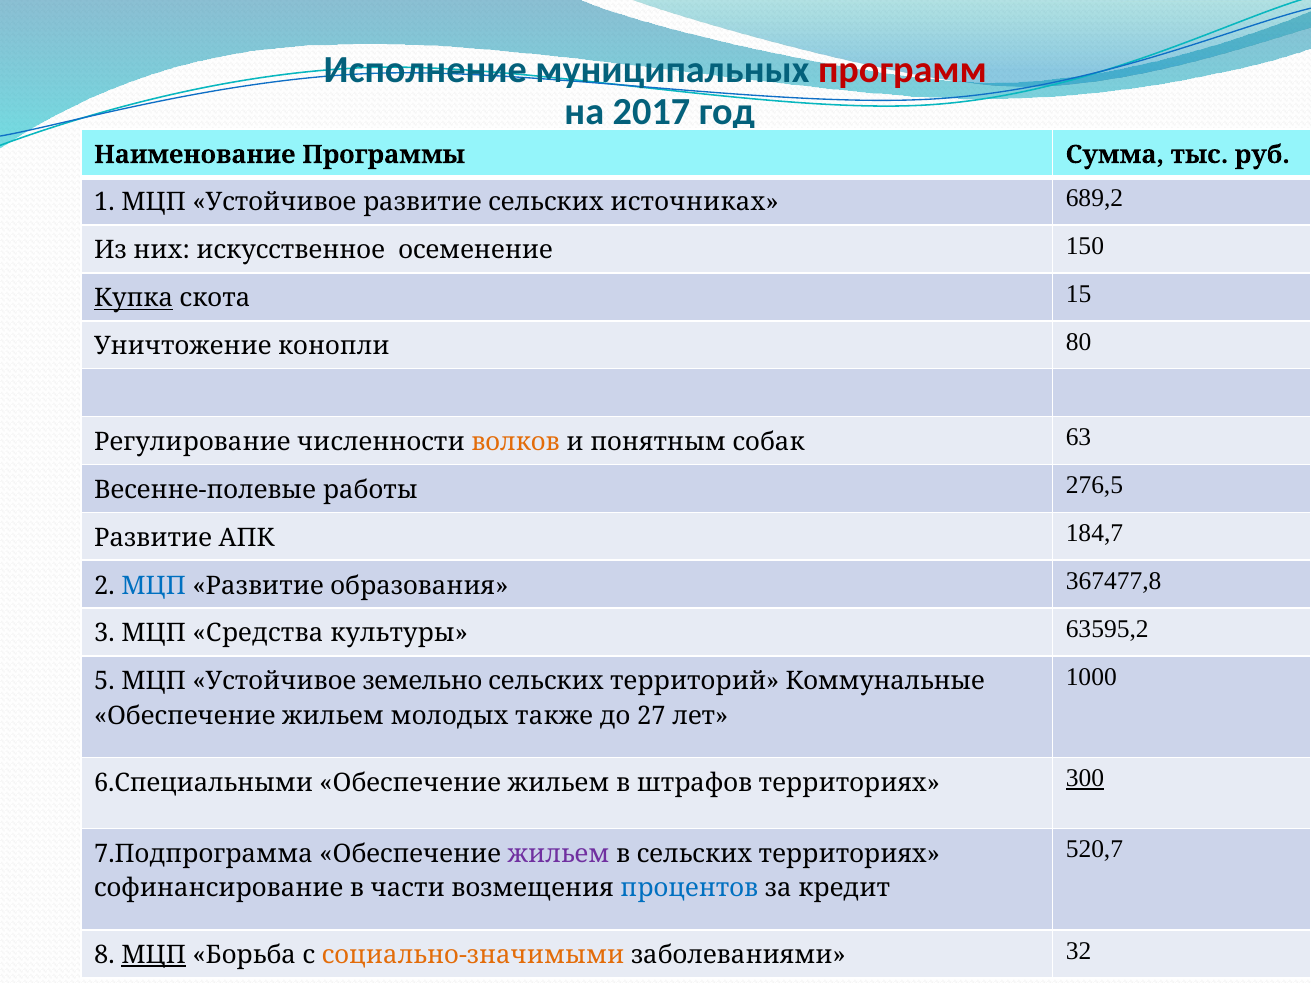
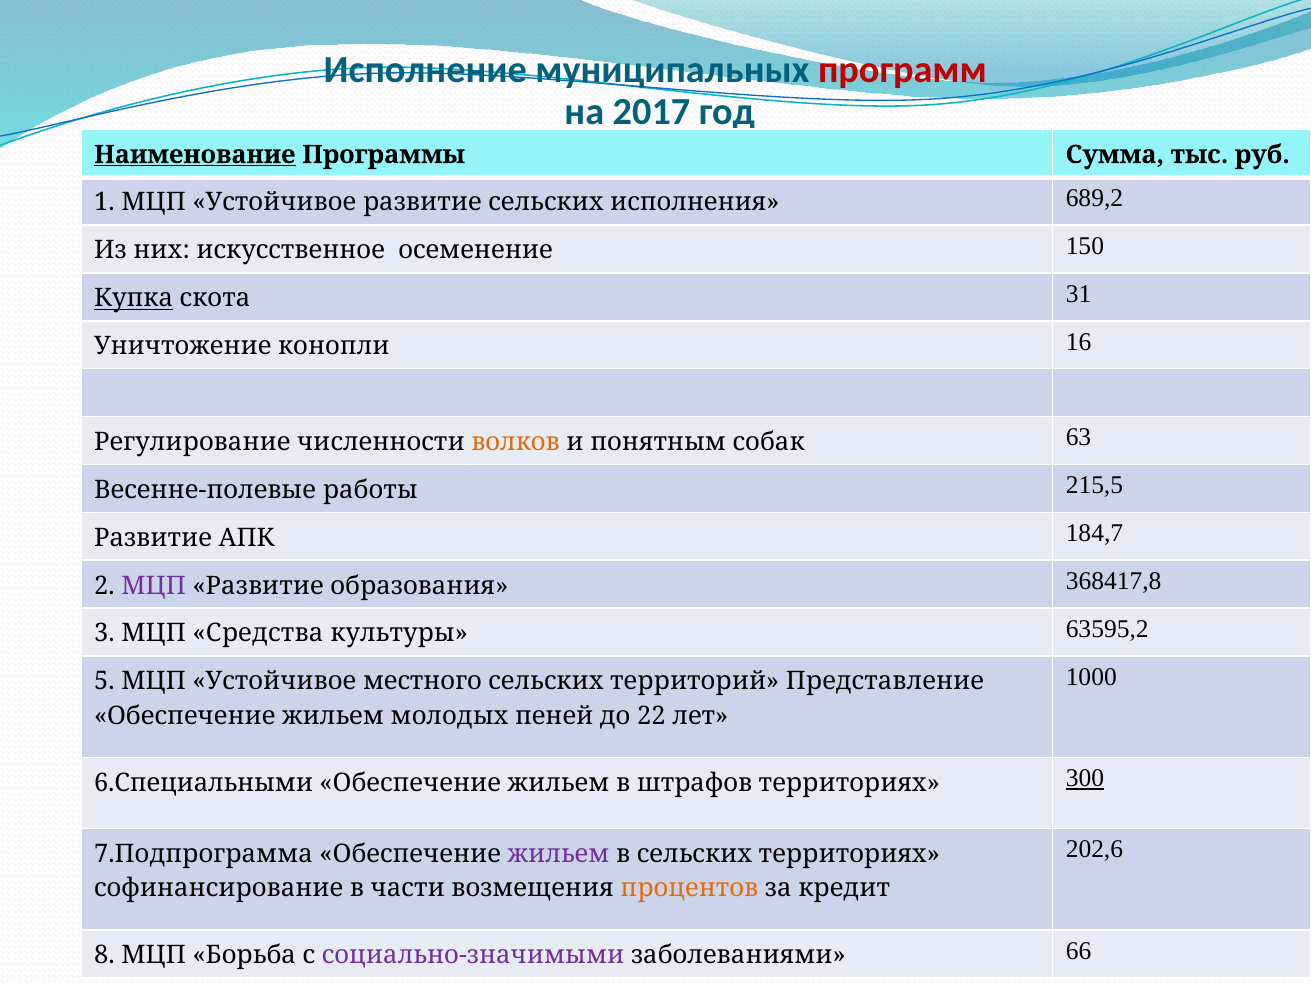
Наименование underline: none -> present (195, 155)
источниках: источниках -> исполнения (695, 203)
15: 15 -> 31 (1079, 294)
80: 80 -> 16 (1079, 342)
276,5: 276,5 -> 215,5 (1094, 485)
МЦП colour: blue -> purple (154, 586)
367477,8: 367477,8 -> 368417,8 (1114, 581)
земельно: земельно -> местного (422, 682)
Коммунальные: Коммунальные -> Представление (885, 682)
также: также -> пеней (554, 716)
27: 27 -> 22 (651, 716)
520,7: 520,7 -> 202,6 (1094, 849)
процентов colour: blue -> orange (689, 889)
МЦП underline: present -> none (154, 956)
социально-значимыми colour: orange -> purple (473, 956)
32: 32 -> 66 (1079, 951)
